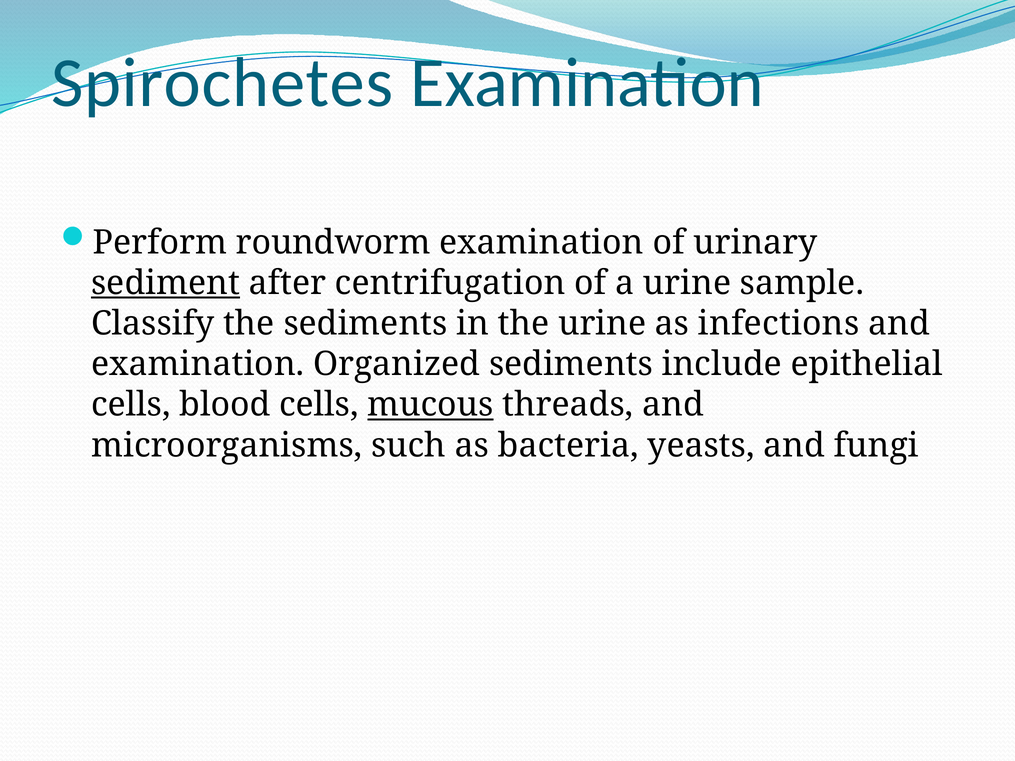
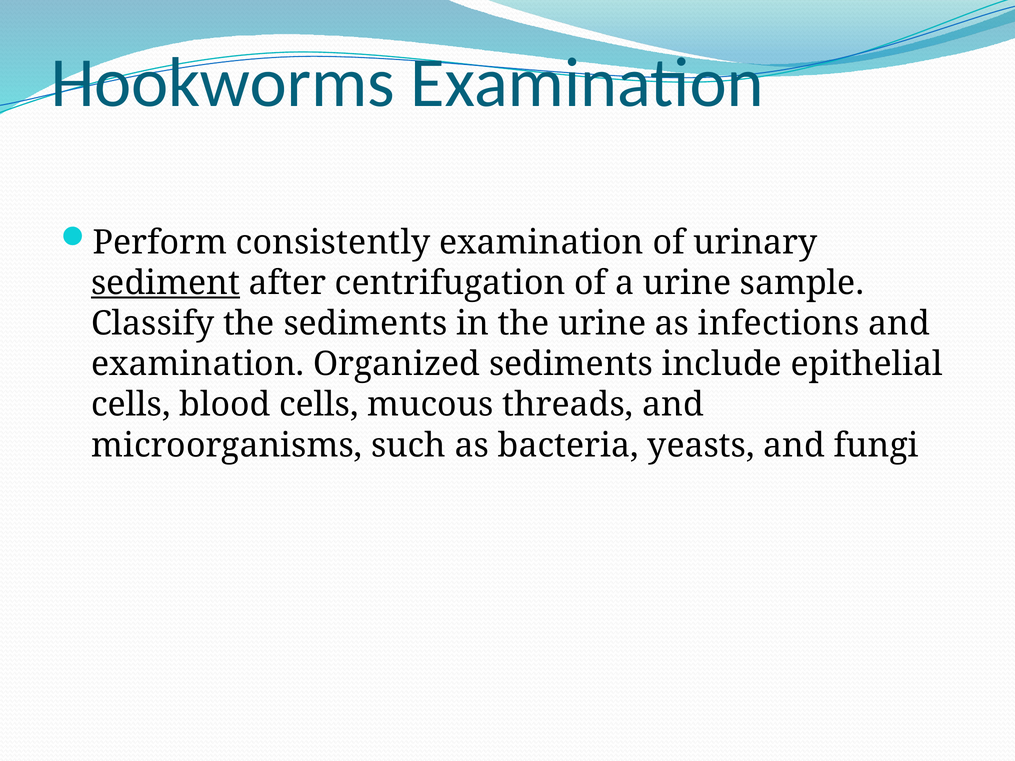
Spirochetes: Spirochetes -> Hookworms (223, 83)
roundworm: roundworm -> consistently (333, 243)
mucous underline: present -> none (430, 405)
